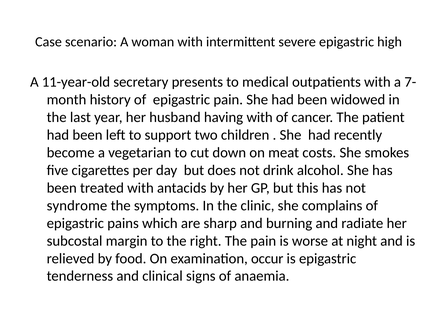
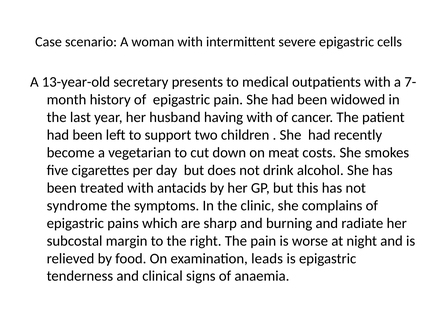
high: high -> cells (390, 42)
11-year-old: 11-year-old -> 13-year-old (76, 82)
occur: occur -> leads (267, 258)
